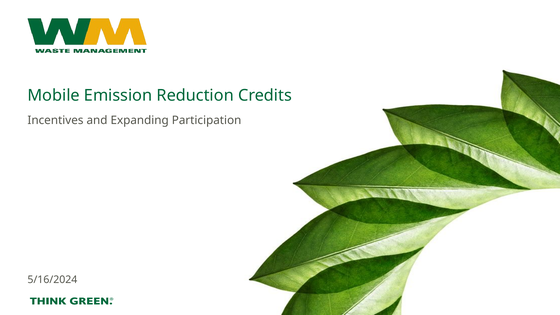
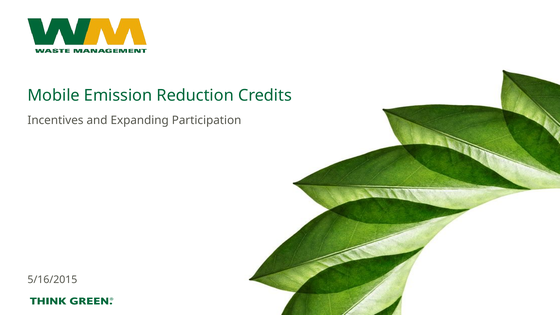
5/16/2024: 5/16/2024 -> 5/16/2015 (52, 280)
